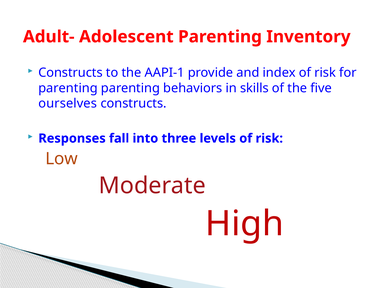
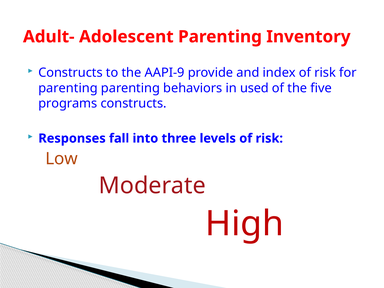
AAPI-1: AAPI-1 -> AAPI-9 (165, 73)
skills: skills -> used (254, 88)
ourselves: ourselves -> programs (68, 103)
